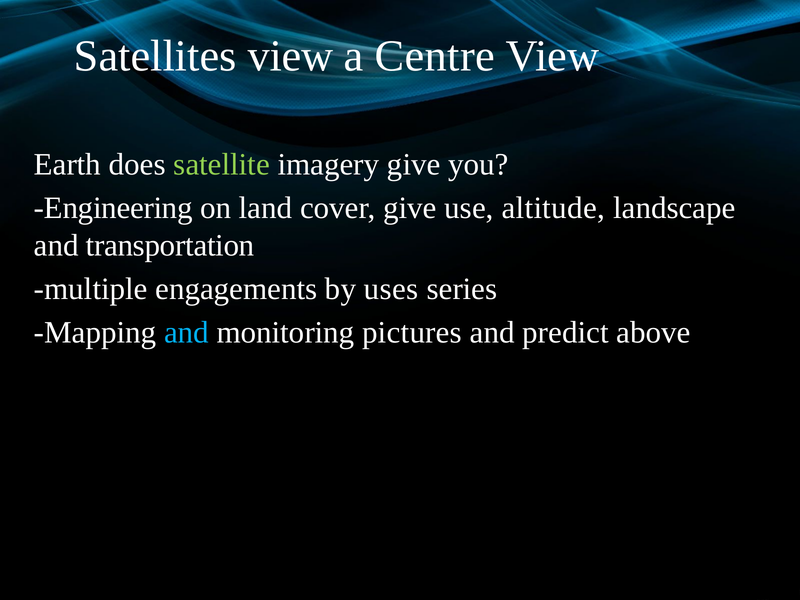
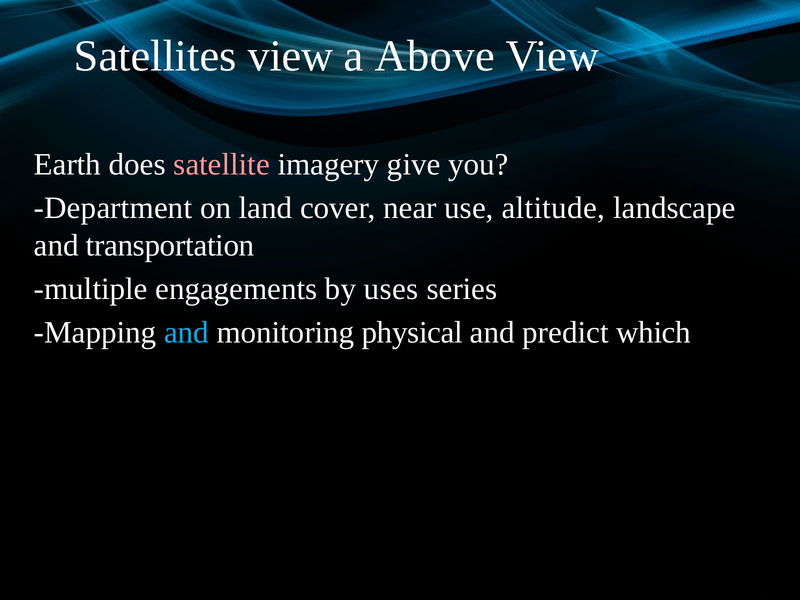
Centre: Centre -> Above (435, 56)
satellite colour: light green -> pink (222, 165)
Engineering: Engineering -> Department (113, 208)
cover give: give -> near (410, 208)
pictures: pictures -> physical (412, 333)
above: above -> which (654, 333)
